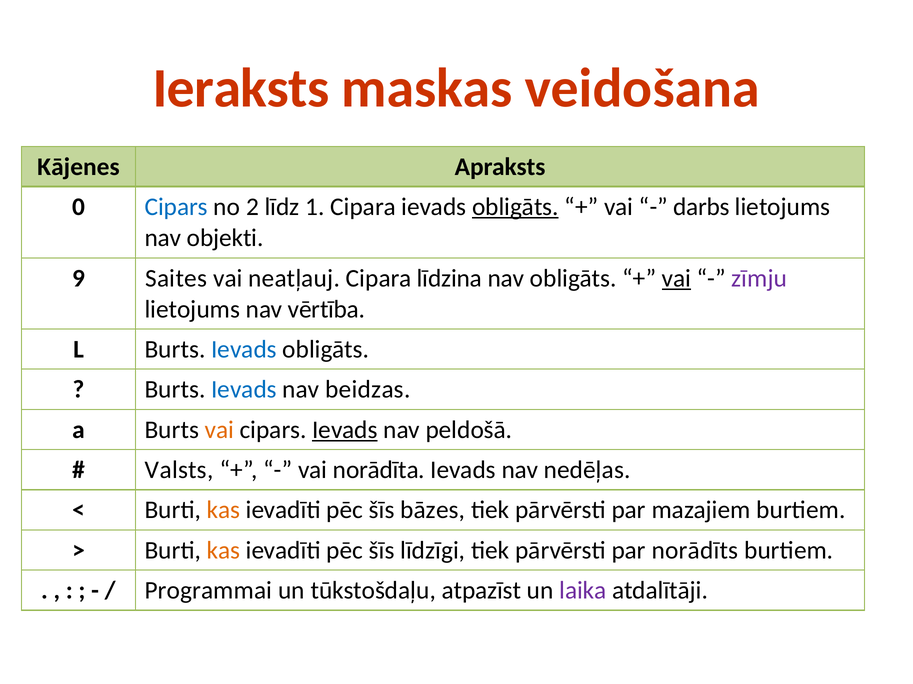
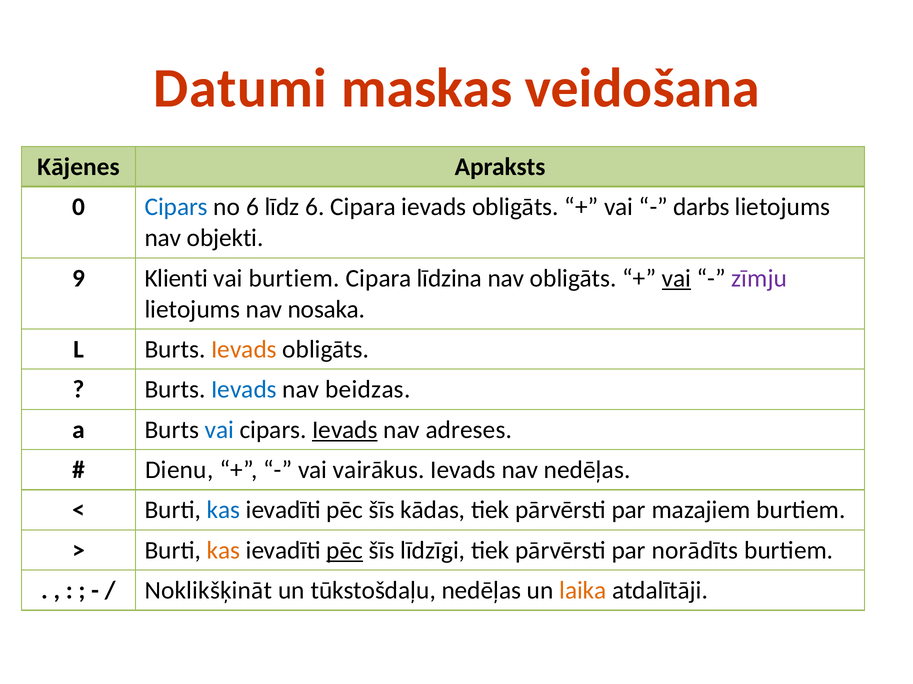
Ieraksts: Ieraksts -> Datumi (240, 88)
no 2: 2 -> 6 (252, 207)
līdz 1: 1 -> 6 (315, 207)
obligāts underline: present -> none (515, 207)
Saites: Saites -> Klienti (176, 278)
vai neatļauj: neatļauj -> burtiem (294, 278)
vērtība: vērtība -> nosaka (327, 310)
Ievads colour: blue -> orange (244, 350)
vai colour: orange -> blue (219, 430)
peldošā: peldošā -> adreses (469, 430)
Valsts: Valsts -> Dienu (179, 470)
norādīta: norādīta -> vairākus (379, 470)
kas colour: orange -> blue (223, 511)
bāzes: bāzes -> kādas (433, 511)
pēc underline: none -> present (345, 551)
Programmai: Programmai -> Noklikšķināt (208, 591)
tūkstošdaļu atpazīst: atpazīst -> nedēļas (481, 591)
laika colour: purple -> orange (583, 591)
